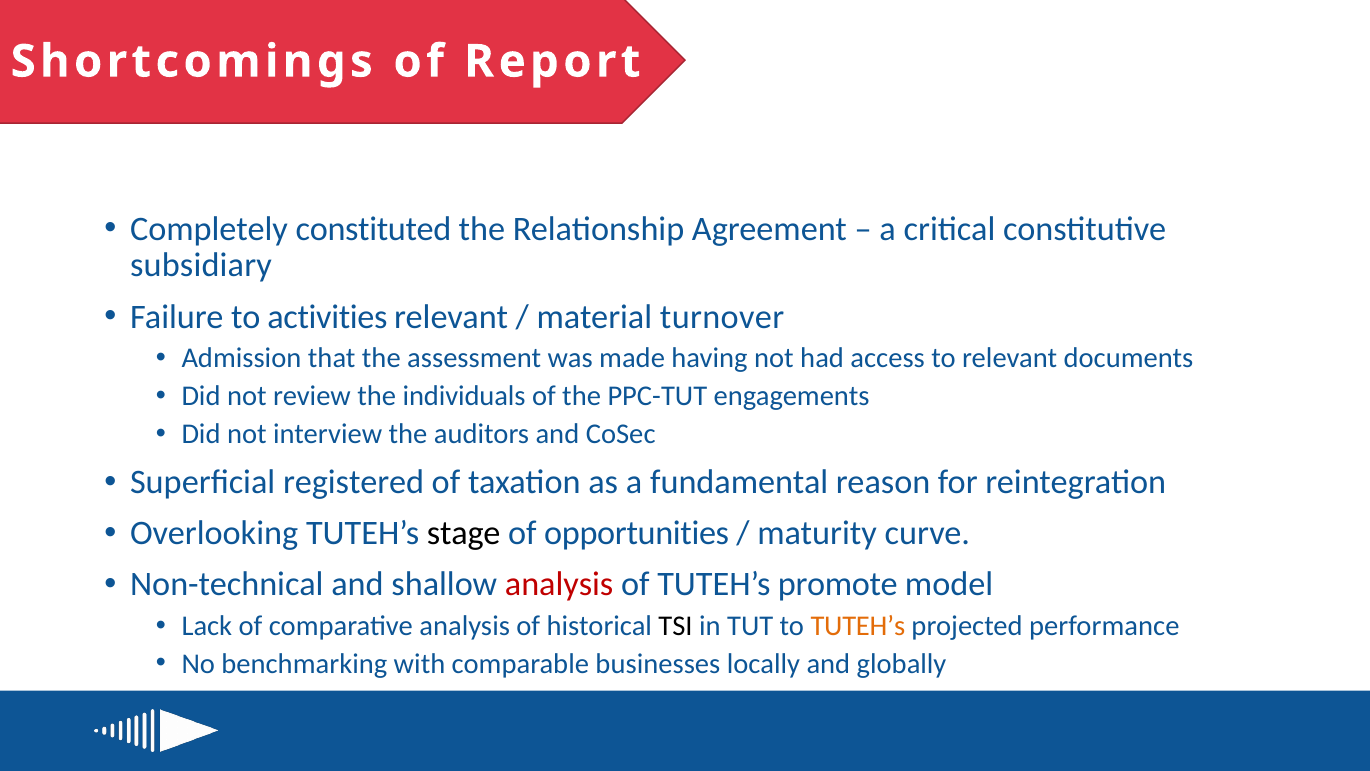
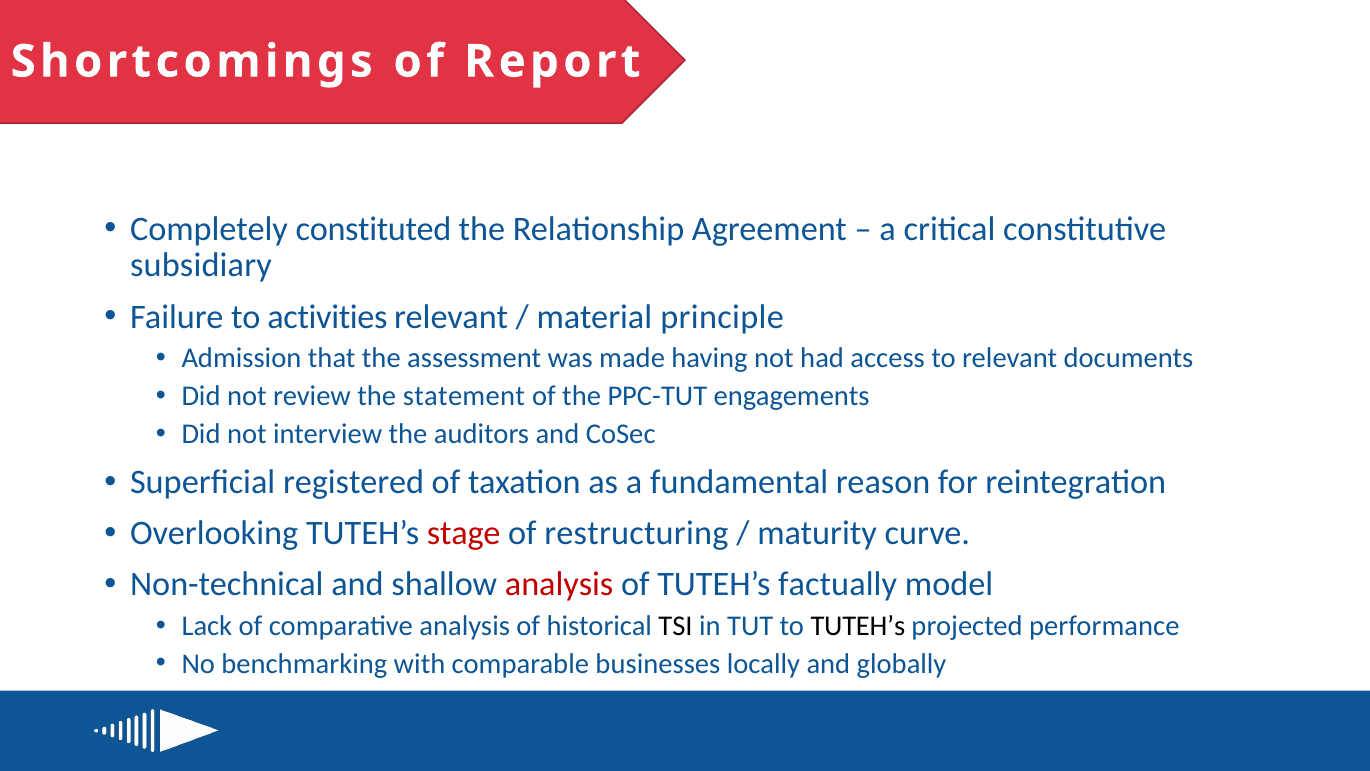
turnover: turnover -> principle (722, 317)
individuals: individuals -> statement (464, 396)
stage colour: black -> red (464, 533)
opportunities: opportunities -> restructuring (636, 533)
promote: promote -> factually (838, 584)
TUTEH’s colour: orange -> black (858, 625)
